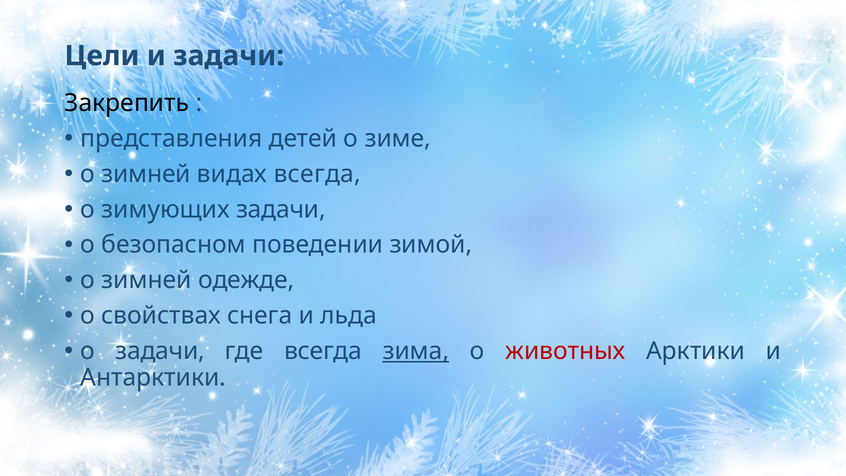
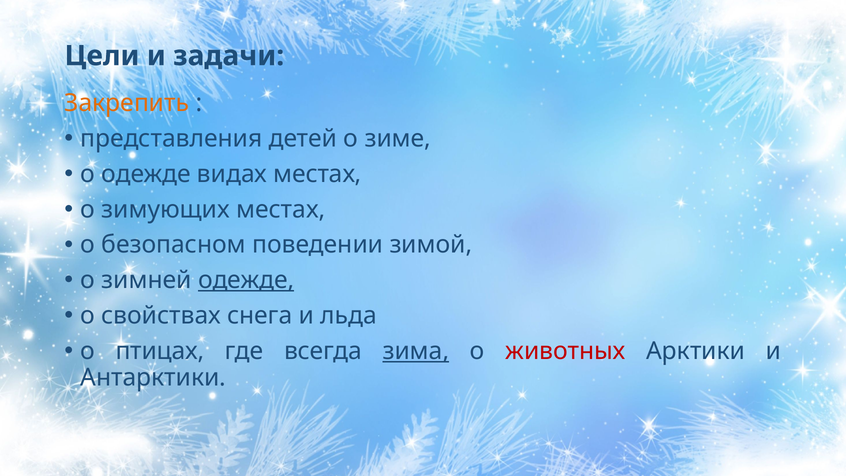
Закрепить colour: black -> orange (127, 103)
зимней: зимней -> одежде (146, 174)
видах всегда: всегда -> местах (317, 174)
зимующих задачи: задачи -> местах (281, 209)
одежде underline: none -> present (246, 280)
о задачи: задачи -> птицах (160, 351)
